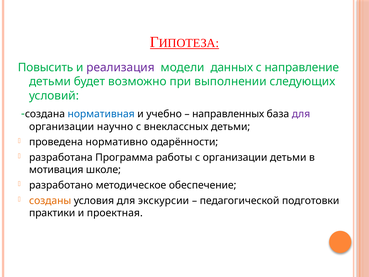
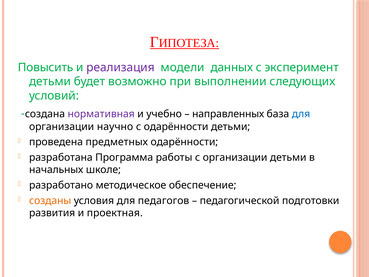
направление: направление -> эксперимент (302, 67)
нормативная colour: blue -> purple (101, 114)
для colour: purple -> blue (301, 114)
с внеклассных: внеклассных -> одарённости (176, 127)
нормативно: нормативно -> предметных (117, 142)
мотивация: мотивация -> начальных (56, 170)
экскурсии: экскурсии -> педагогов (164, 200)
практики: практики -> развития (52, 213)
